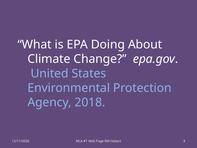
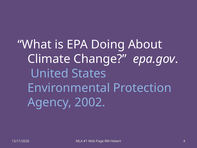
2018: 2018 -> 2002 (90, 102)
